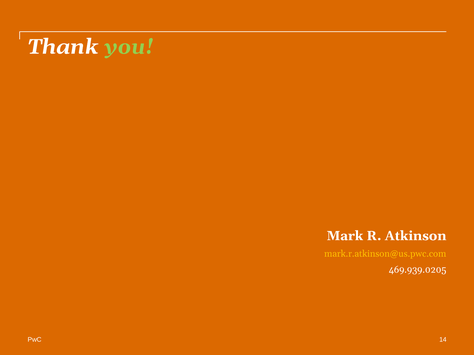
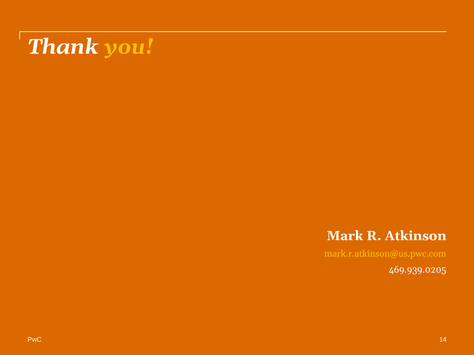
you colour: light green -> yellow (129, 47)
